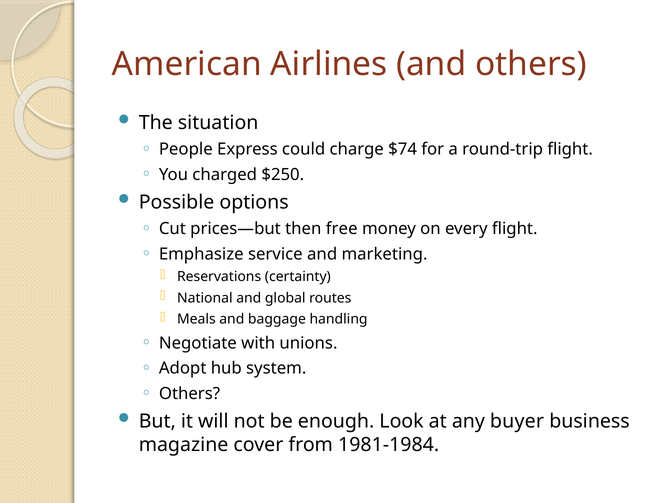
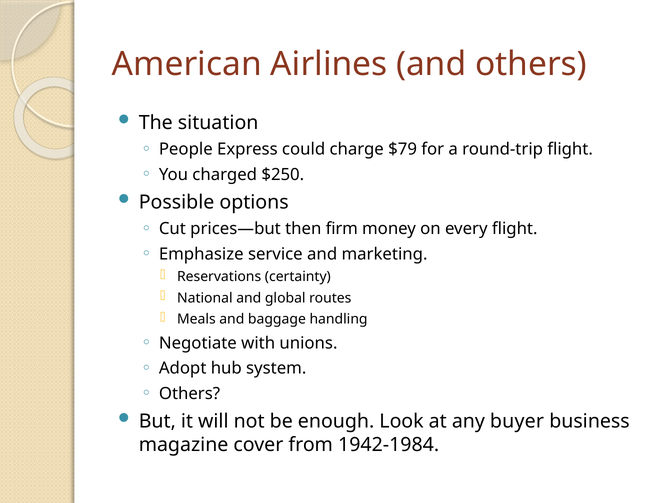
$74: $74 -> $79 (403, 149)
free: free -> firm (342, 229)
1981-1984: 1981-1984 -> 1942-1984 (389, 445)
